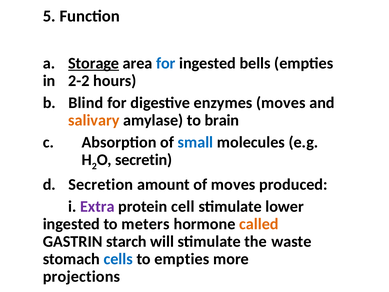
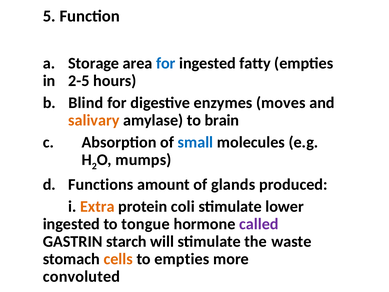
Storage underline: present -> none (94, 63)
bells: bells -> fatty (255, 63)
2-2: 2-2 -> 2-5 (79, 81)
secretin: secretin -> mumps (143, 160)
Secretion: Secretion -> Functions (101, 184)
of moves: moves -> glands (233, 184)
Extra colour: purple -> orange (97, 206)
cell: cell -> coli (183, 206)
meters: meters -> tongue (146, 224)
called colour: orange -> purple (259, 224)
cells colour: blue -> orange (118, 259)
projections: projections -> convoluted (82, 276)
